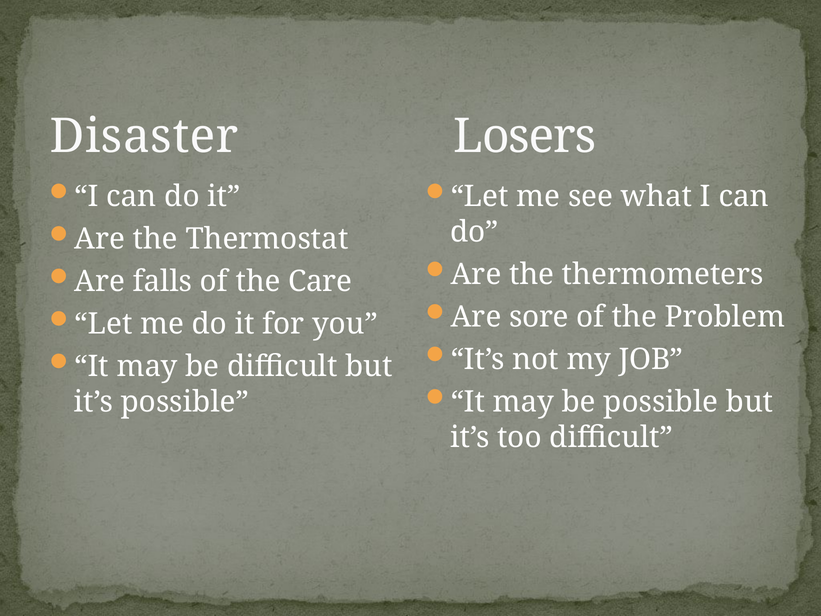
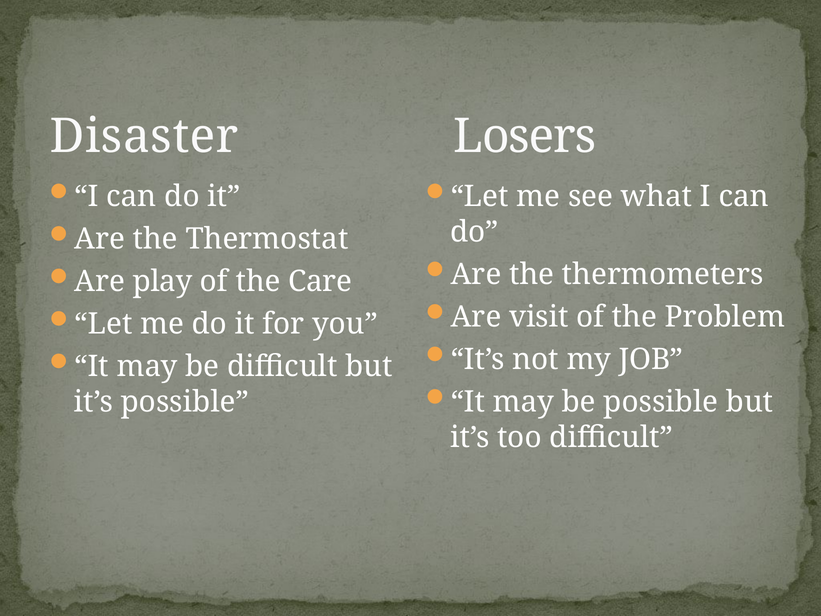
falls: falls -> play (163, 281)
sore: sore -> visit (539, 317)
